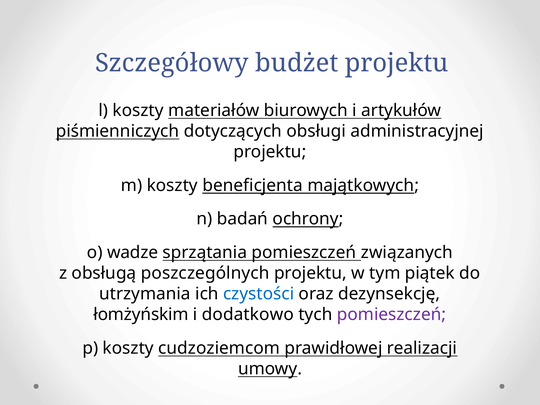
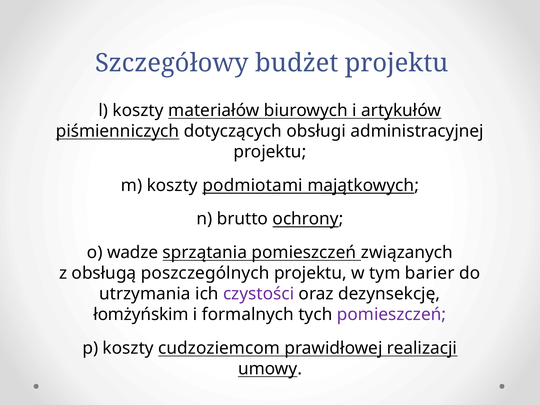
beneficjenta: beneficjenta -> podmiotami (253, 185)
badań: badań -> brutto (242, 219)
piątek: piątek -> barier (430, 273)
czystości colour: blue -> purple (259, 294)
dodatkowo: dodatkowo -> formalnych (248, 315)
